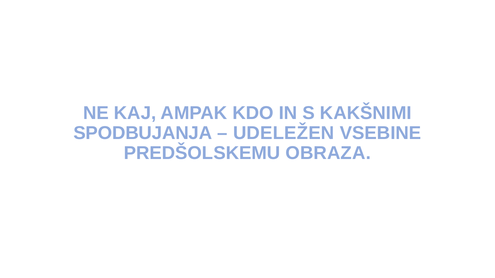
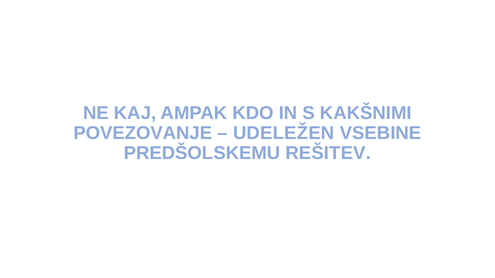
SPODBUJANJA: SPODBUJANJA -> POVEZOVANJE (143, 133)
OBRAZA: OBRAZA -> REŠITEV (328, 153)
